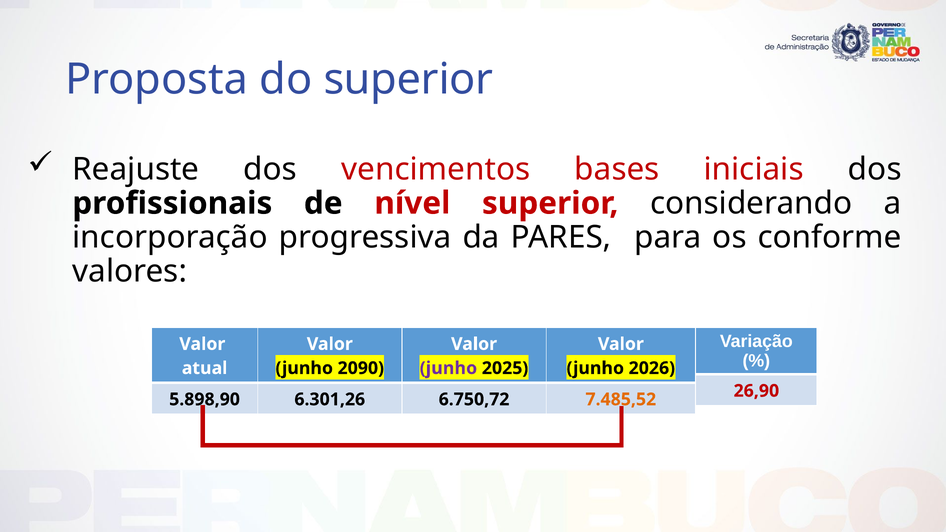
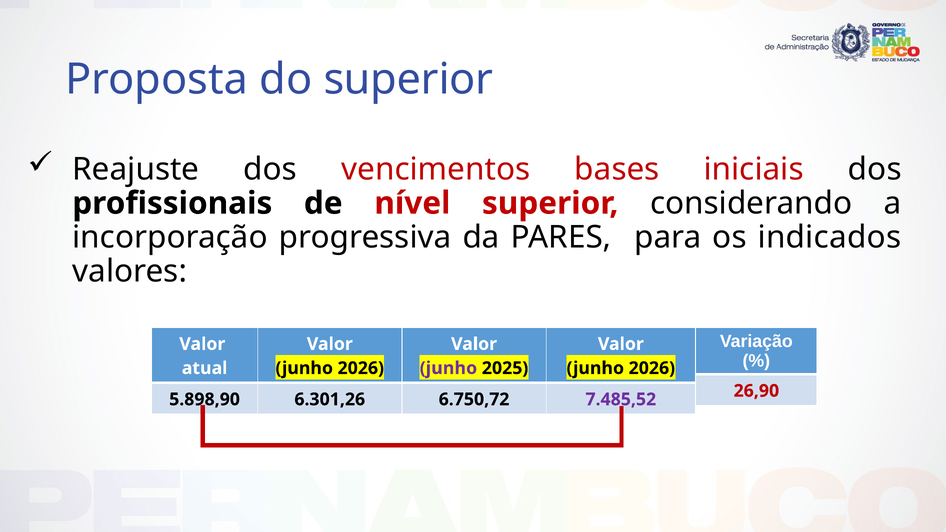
conforme: conforme -> indicados (829, 237)
2090: 2090 -> 2026 (361, 368)
7.485,52 colour: orange -> purple (621, 400)
